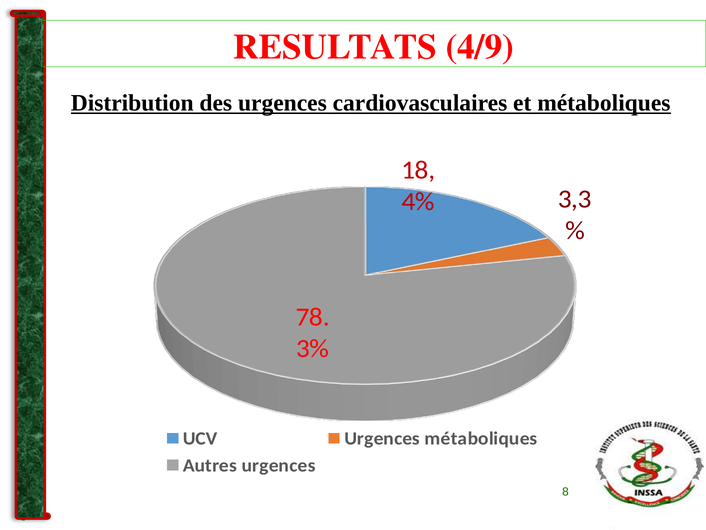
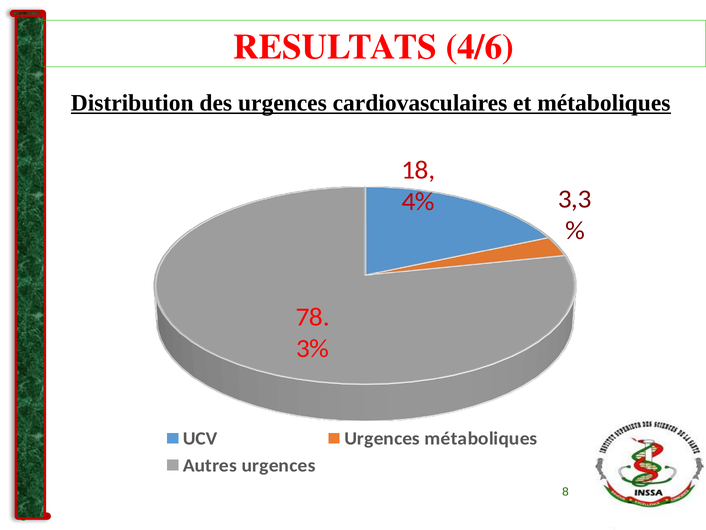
4/9: 4/9 -> 4/6 (480, 47)
